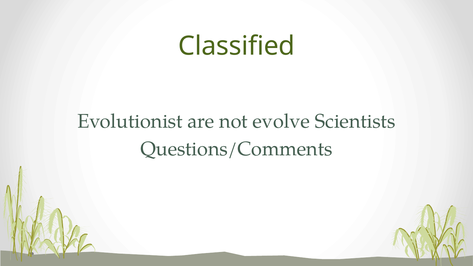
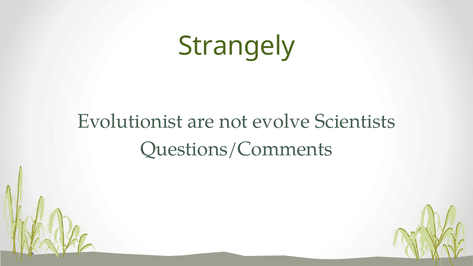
Classified: Classified -> Strangely (237, 46)
